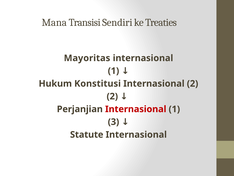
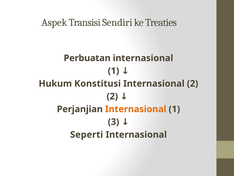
Mana: Mana -> Aspek (54, 22)
Mayoritas: Mayoritas -> Perbuatan (87, 58)
Internasional colour: red -> orange (136, 109)
Statute: Statute -> Seperti (87, 134)
